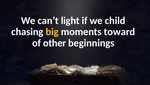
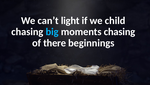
big colour: yellow -> light blue (52, 32)
moments toward: toward -> chasing (120, 32)
other: other -> there (55, 43)
